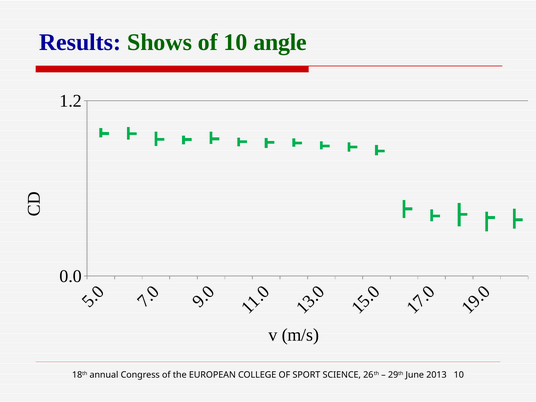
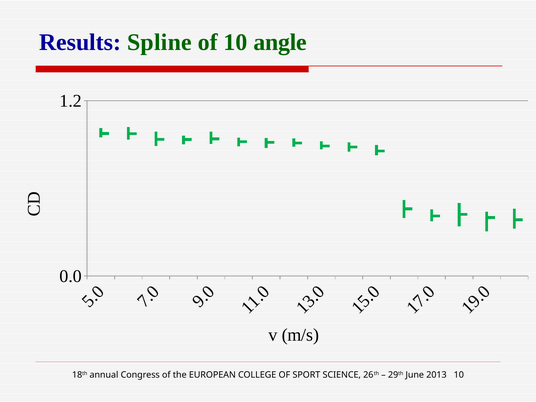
Shows: Shows -> Spline (159, 42)
